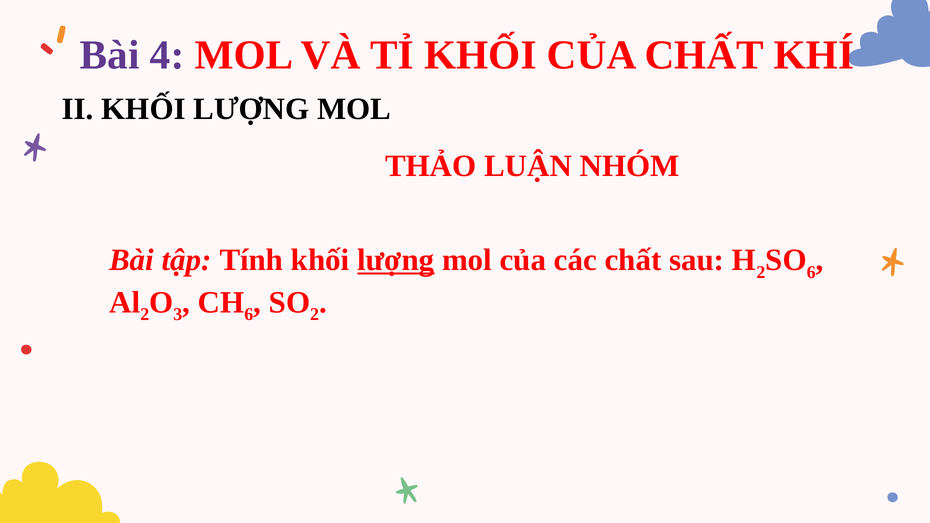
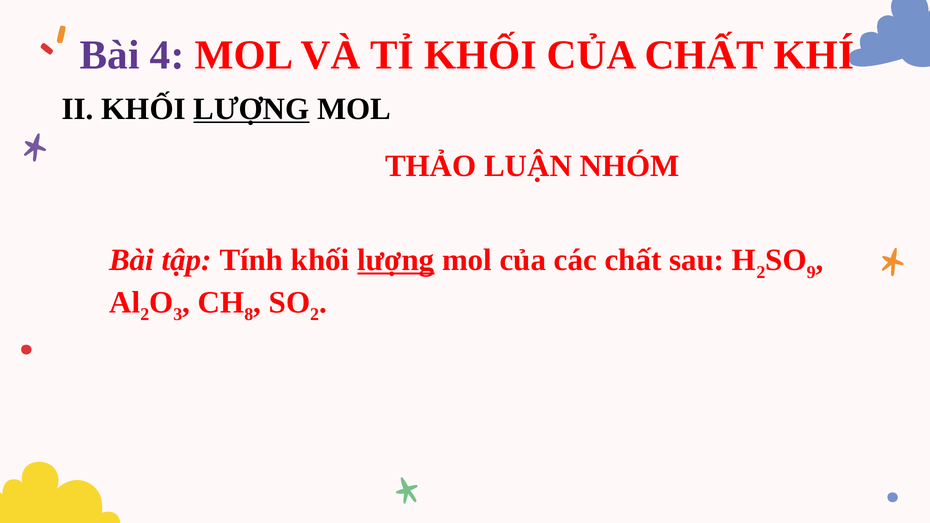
LƯỢNG underline: none -> present (251, 109)
6: 6 -> 9 (811, 272)
6: 6 -> 8 (249, 315)
